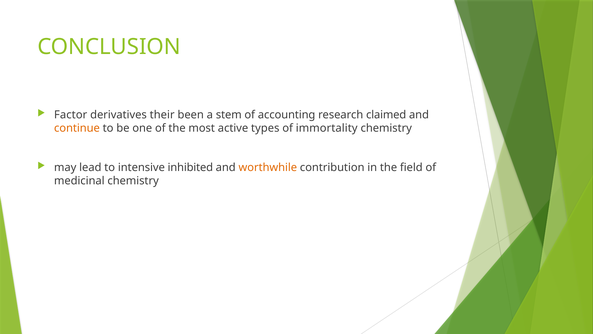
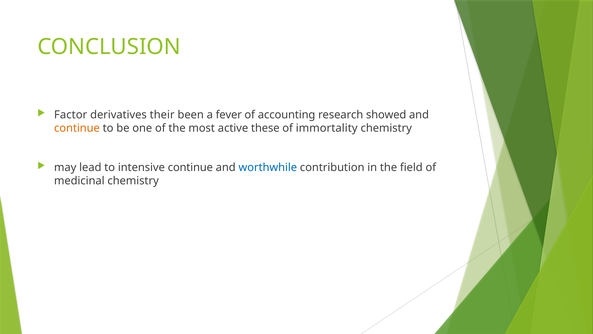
stem: stem -> fever (229, 115)
claimed: claimed -> showed (386, 115)
types: types -> these (265, 128)
intensive inhibited: inhibited -> continue (190, 167)
worthwhile colour: orange -> blue (268, 167)
